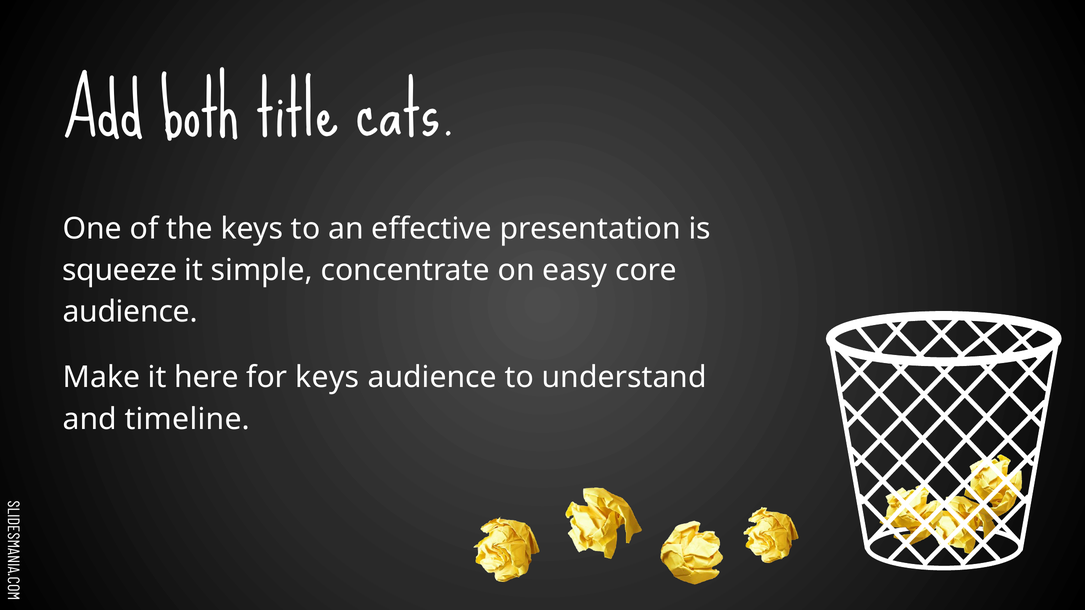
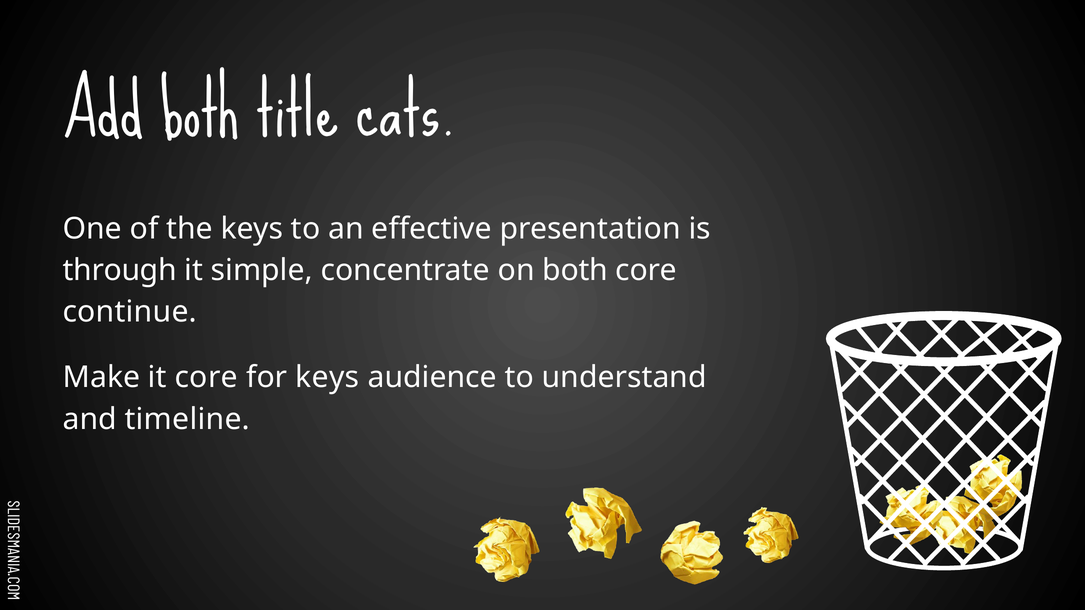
squeeze: squeeze -> through (120, 270)
on easy: easy -> both (575, 270)
audience: audience -> continue (130, 312)
it here: here -> core (206, 378)
